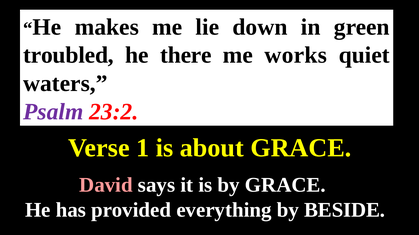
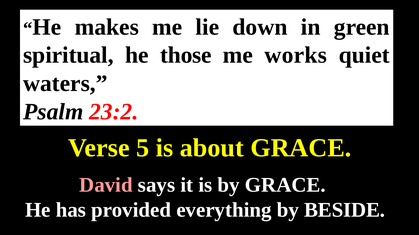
troubled: troubled -> spiritual (68, 55)
there: there -> those (186, 55)
Psalm colour: purple -> black (53, 112)
1: 1 -> 5 (143, 148)
